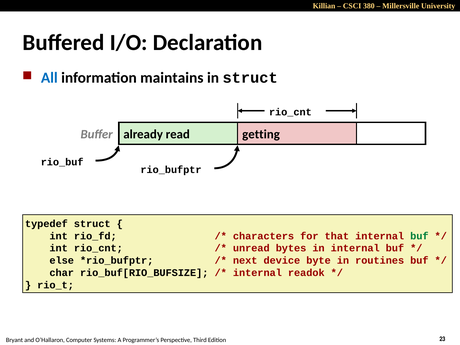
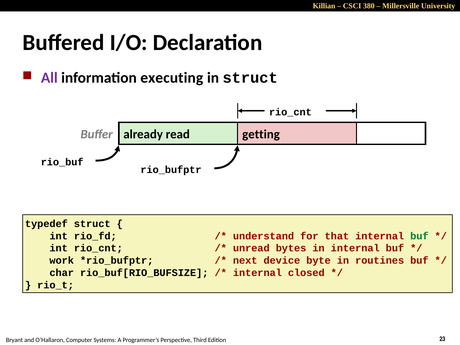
All colour: blue -> purple (49, 78)
maintains: maintains -> executing (172, 78)
characters: characters -> understand (264, 236)
else: else -> work (62, 261)
readok: readok -> closed (306, 273)
